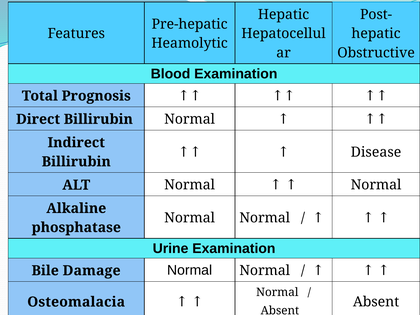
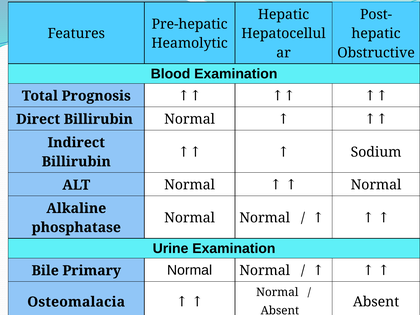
Disease: Disease -> Sodium (376, 152)
Damage: Damage -> Primary (92, 271)
